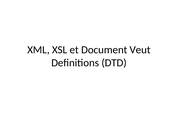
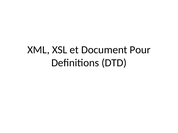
Veut: Veut -> Pour (140, 50)
